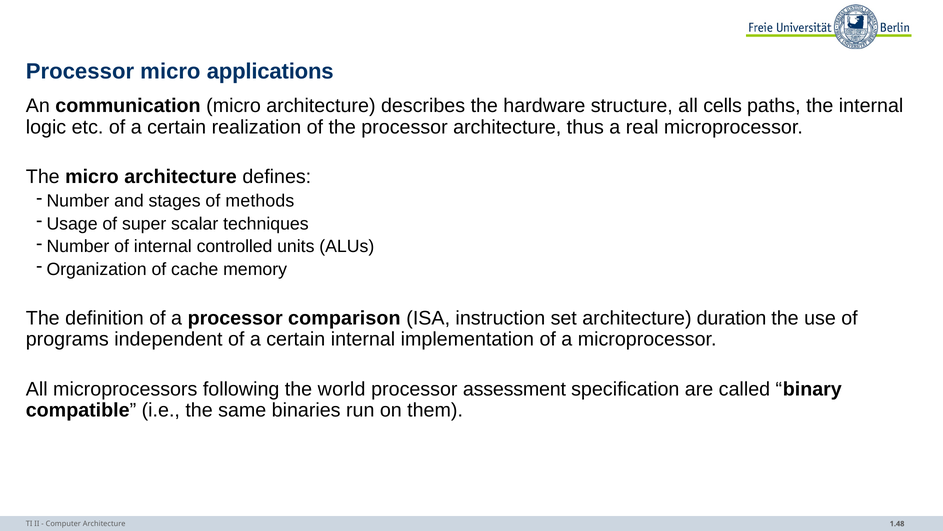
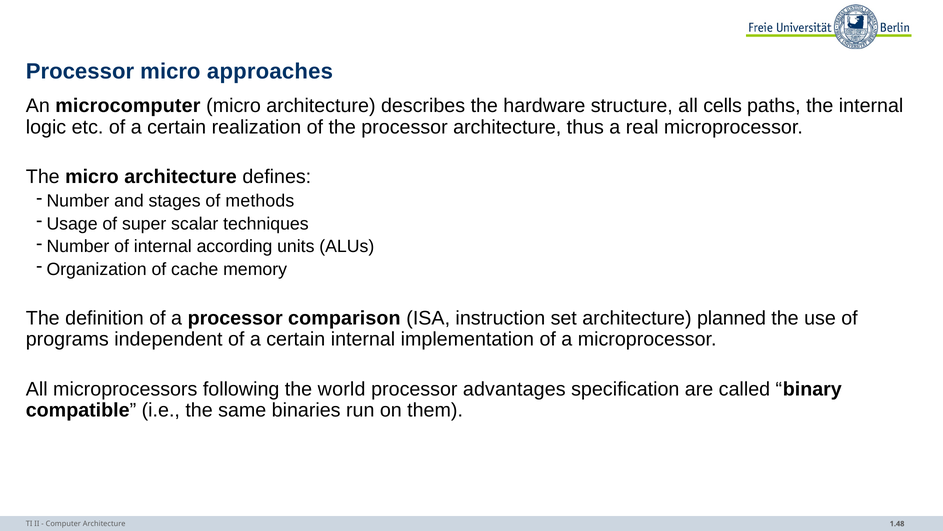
applications: applications -> approaches (270, 71)
communication: communication -> microcomputer (128, 106)
controlled: controlled -> according (235, 246)
duration: duration -> planned (732, 318)
assessment: assessment -> advantages (514, 389)
